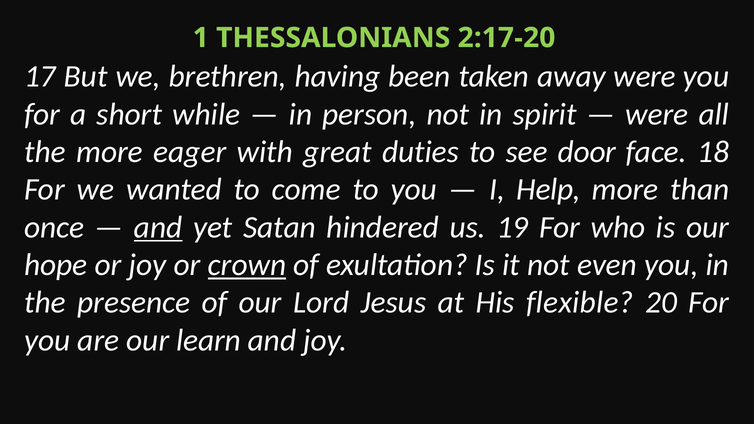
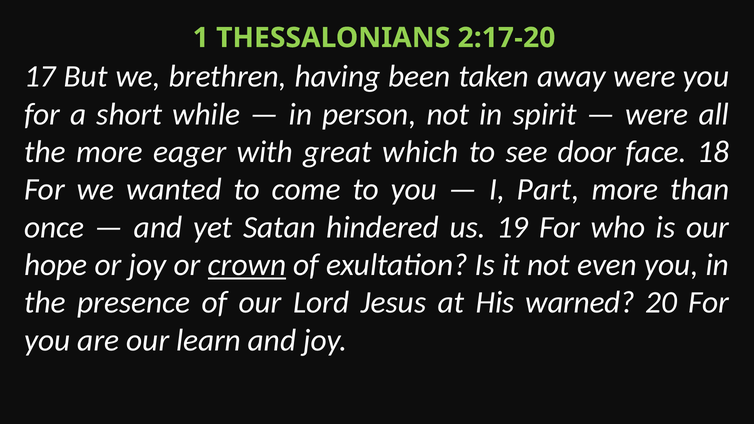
duties: duties -> which (420, 152)
Help: Help -> Part (548, 190)
and underline: present -> none (158, 227)
flexible: flexible -> warned (580, 303)
